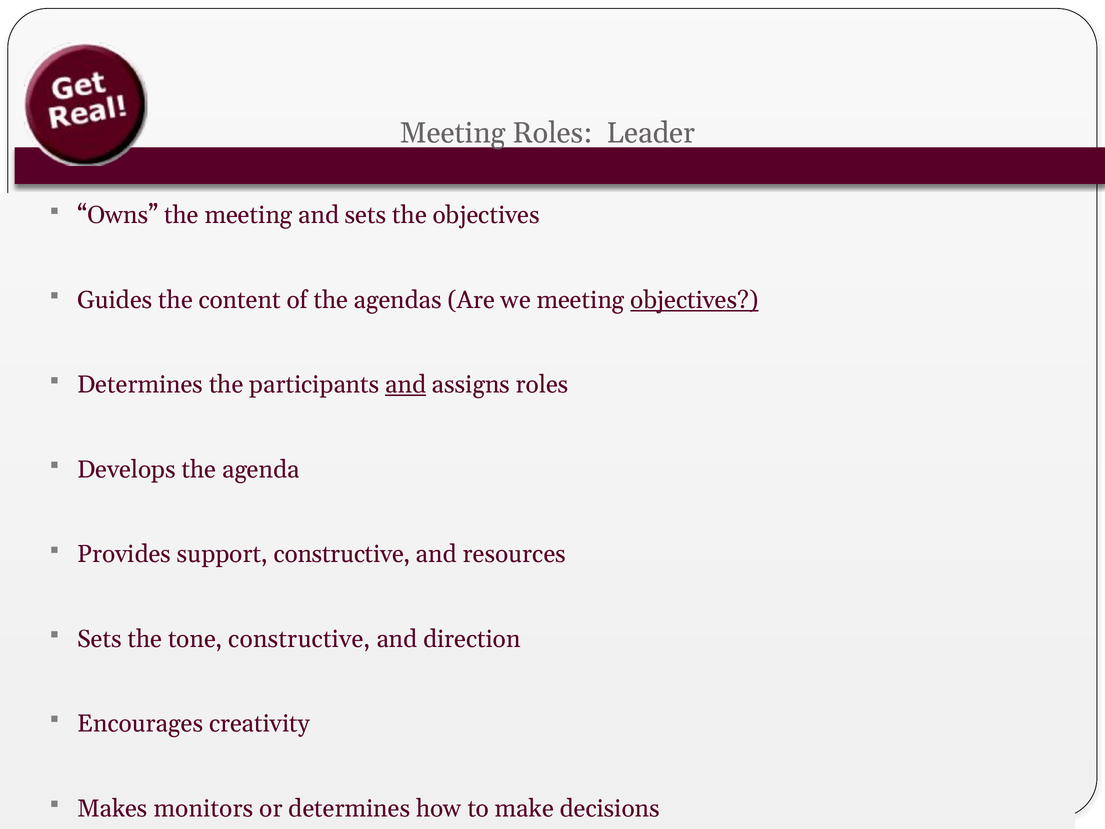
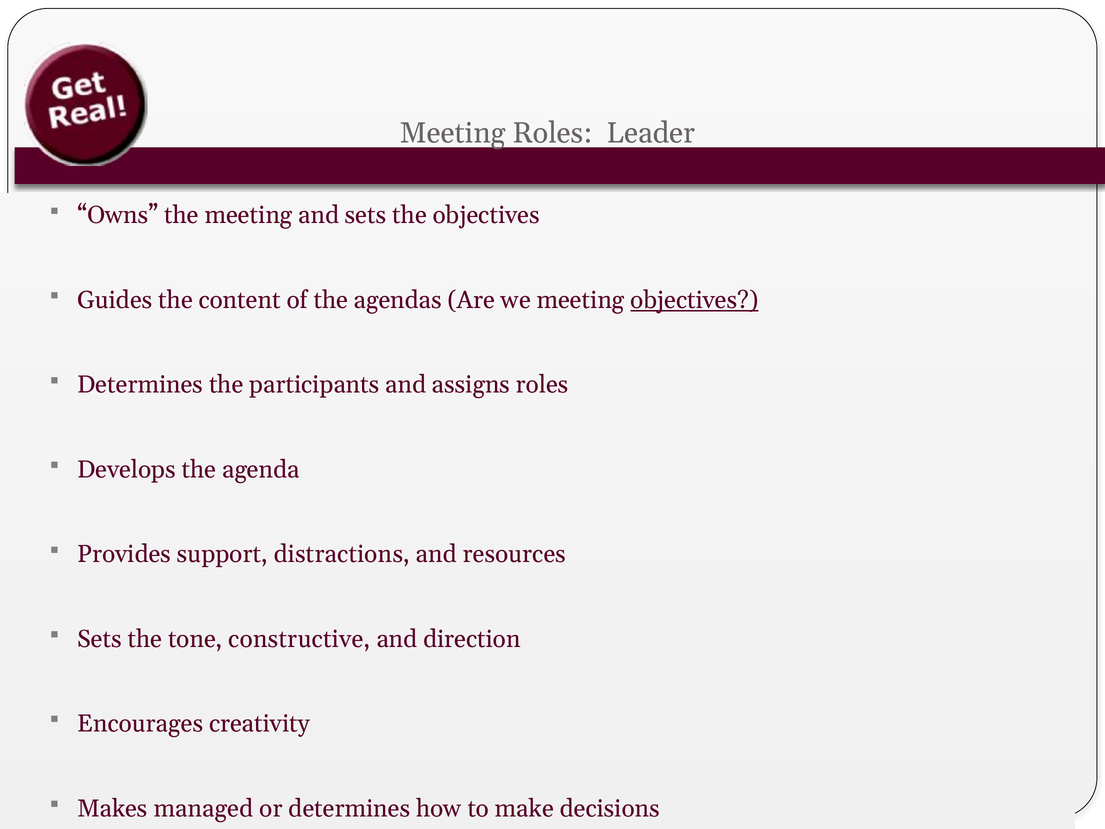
and underline: present -> none (406, 385)
support constructive: constructive -> distractions (342, 554)
monitors: monitors -> managed (203, 808)
